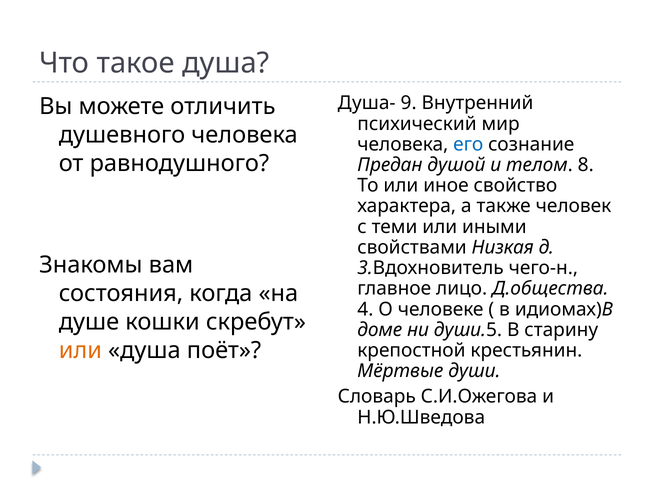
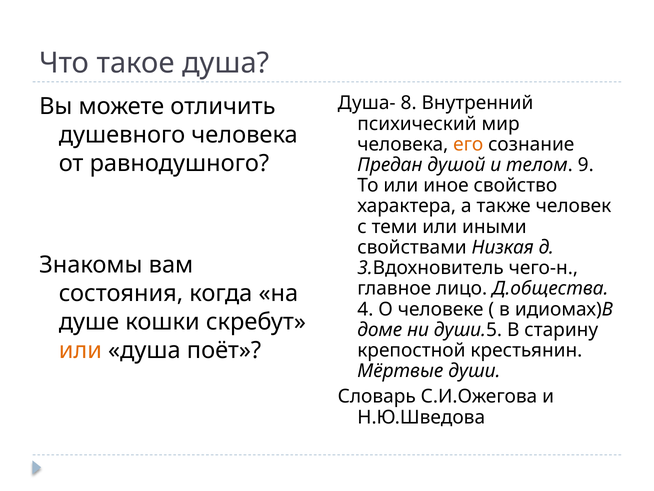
9: 9 -> 8 (409, 103)
его colour: blue -> orange (468, 144)
8: 8 -> 9 (586, 165)
